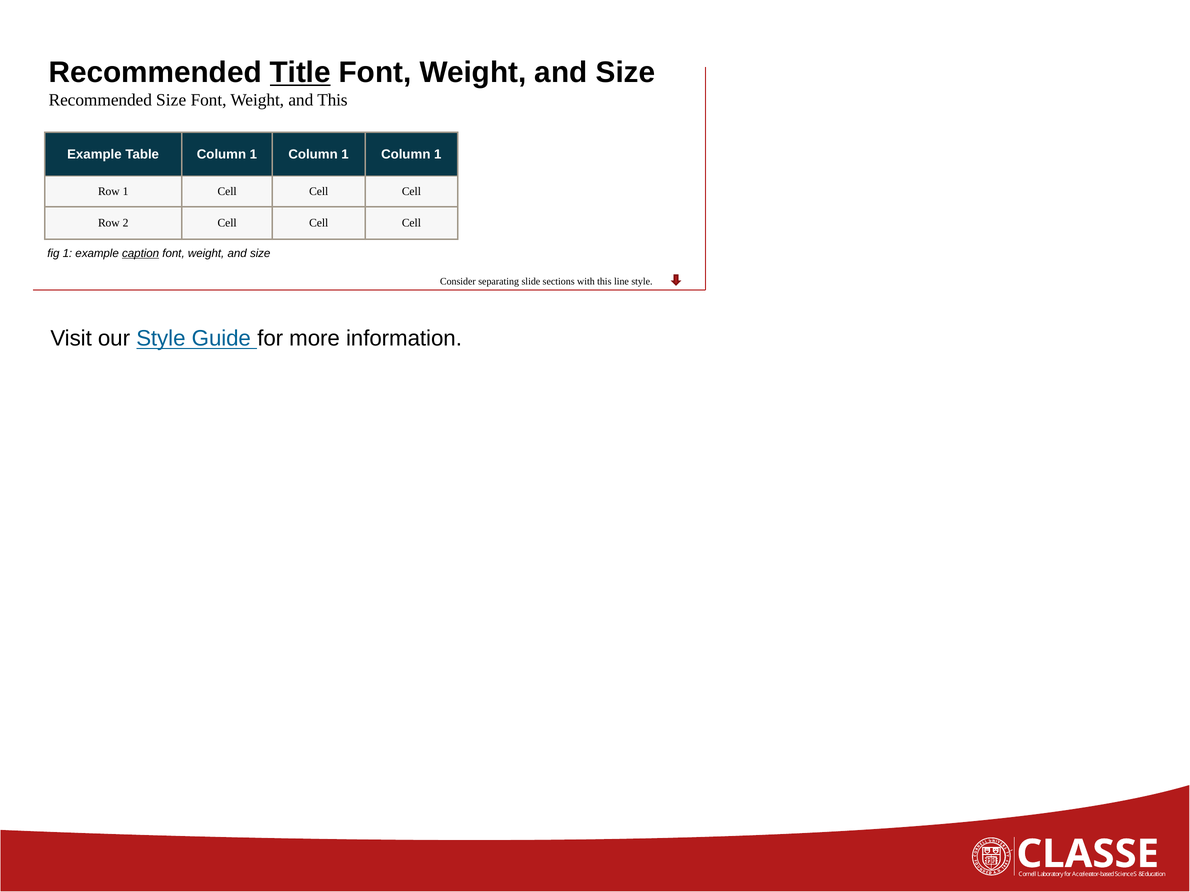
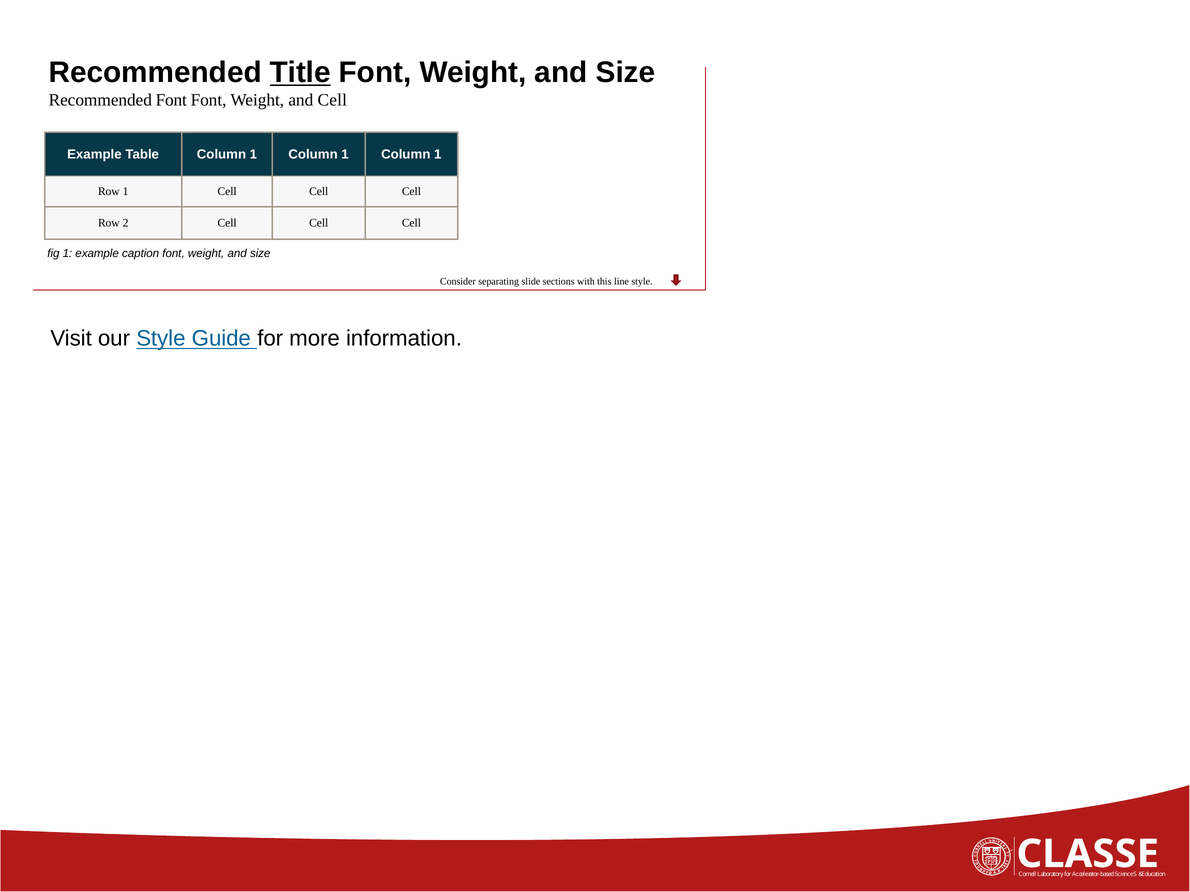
Recommended Size: Size -> Font (171, 100)
and This: This -> Cell (332, 100)
caption underline: present -> none (141, 253)
